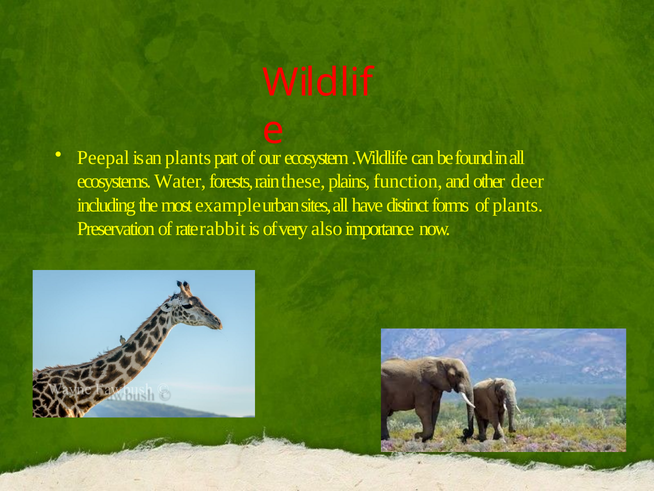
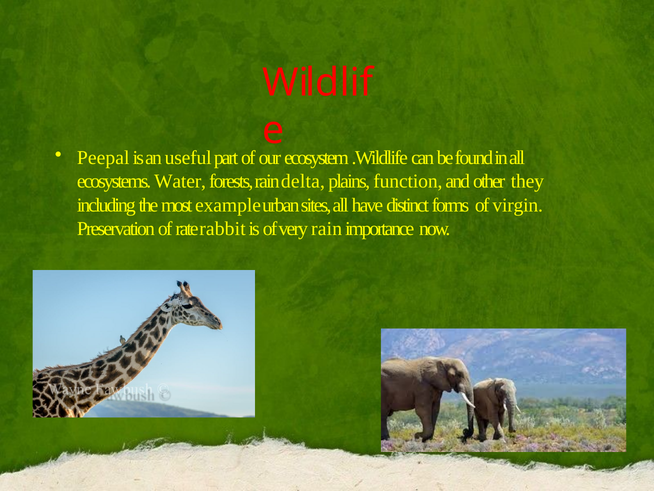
an plants: plants -> useful (188, 158)
these: these -> delta (303, 181)
deer: deer -> they (527, 181)
of plants: plants -> virgin (518, 205)
very also: also -> rain (327, 228)
